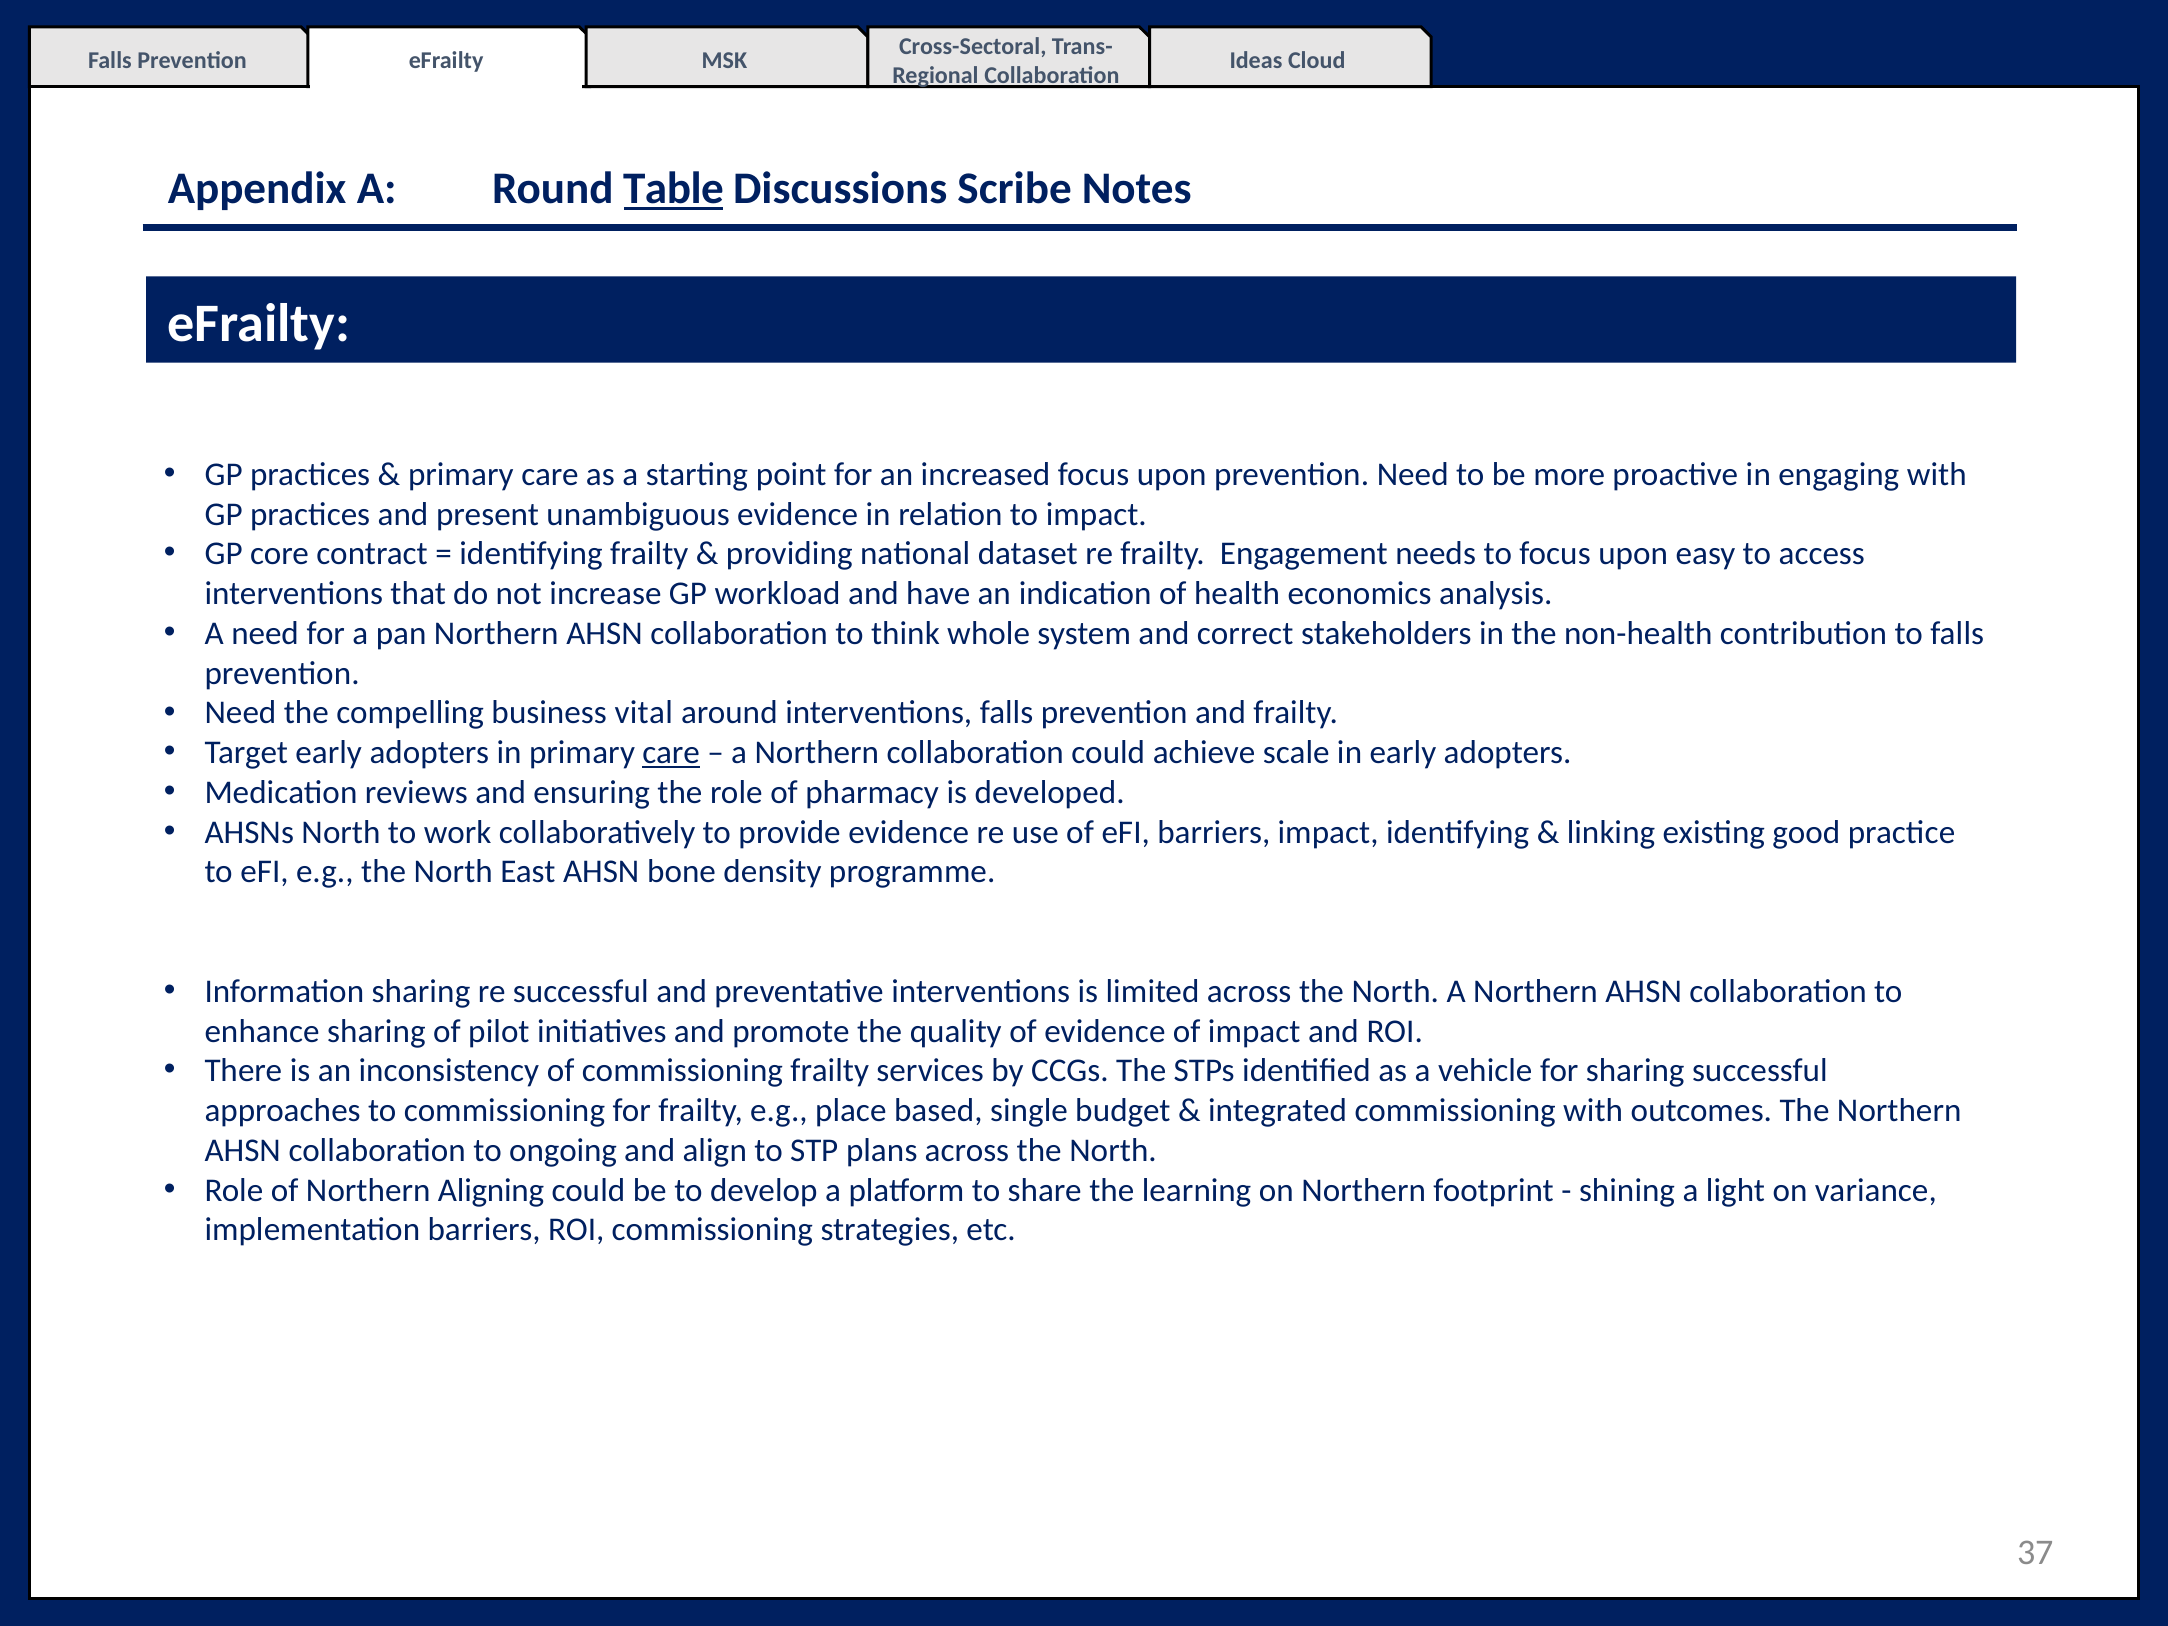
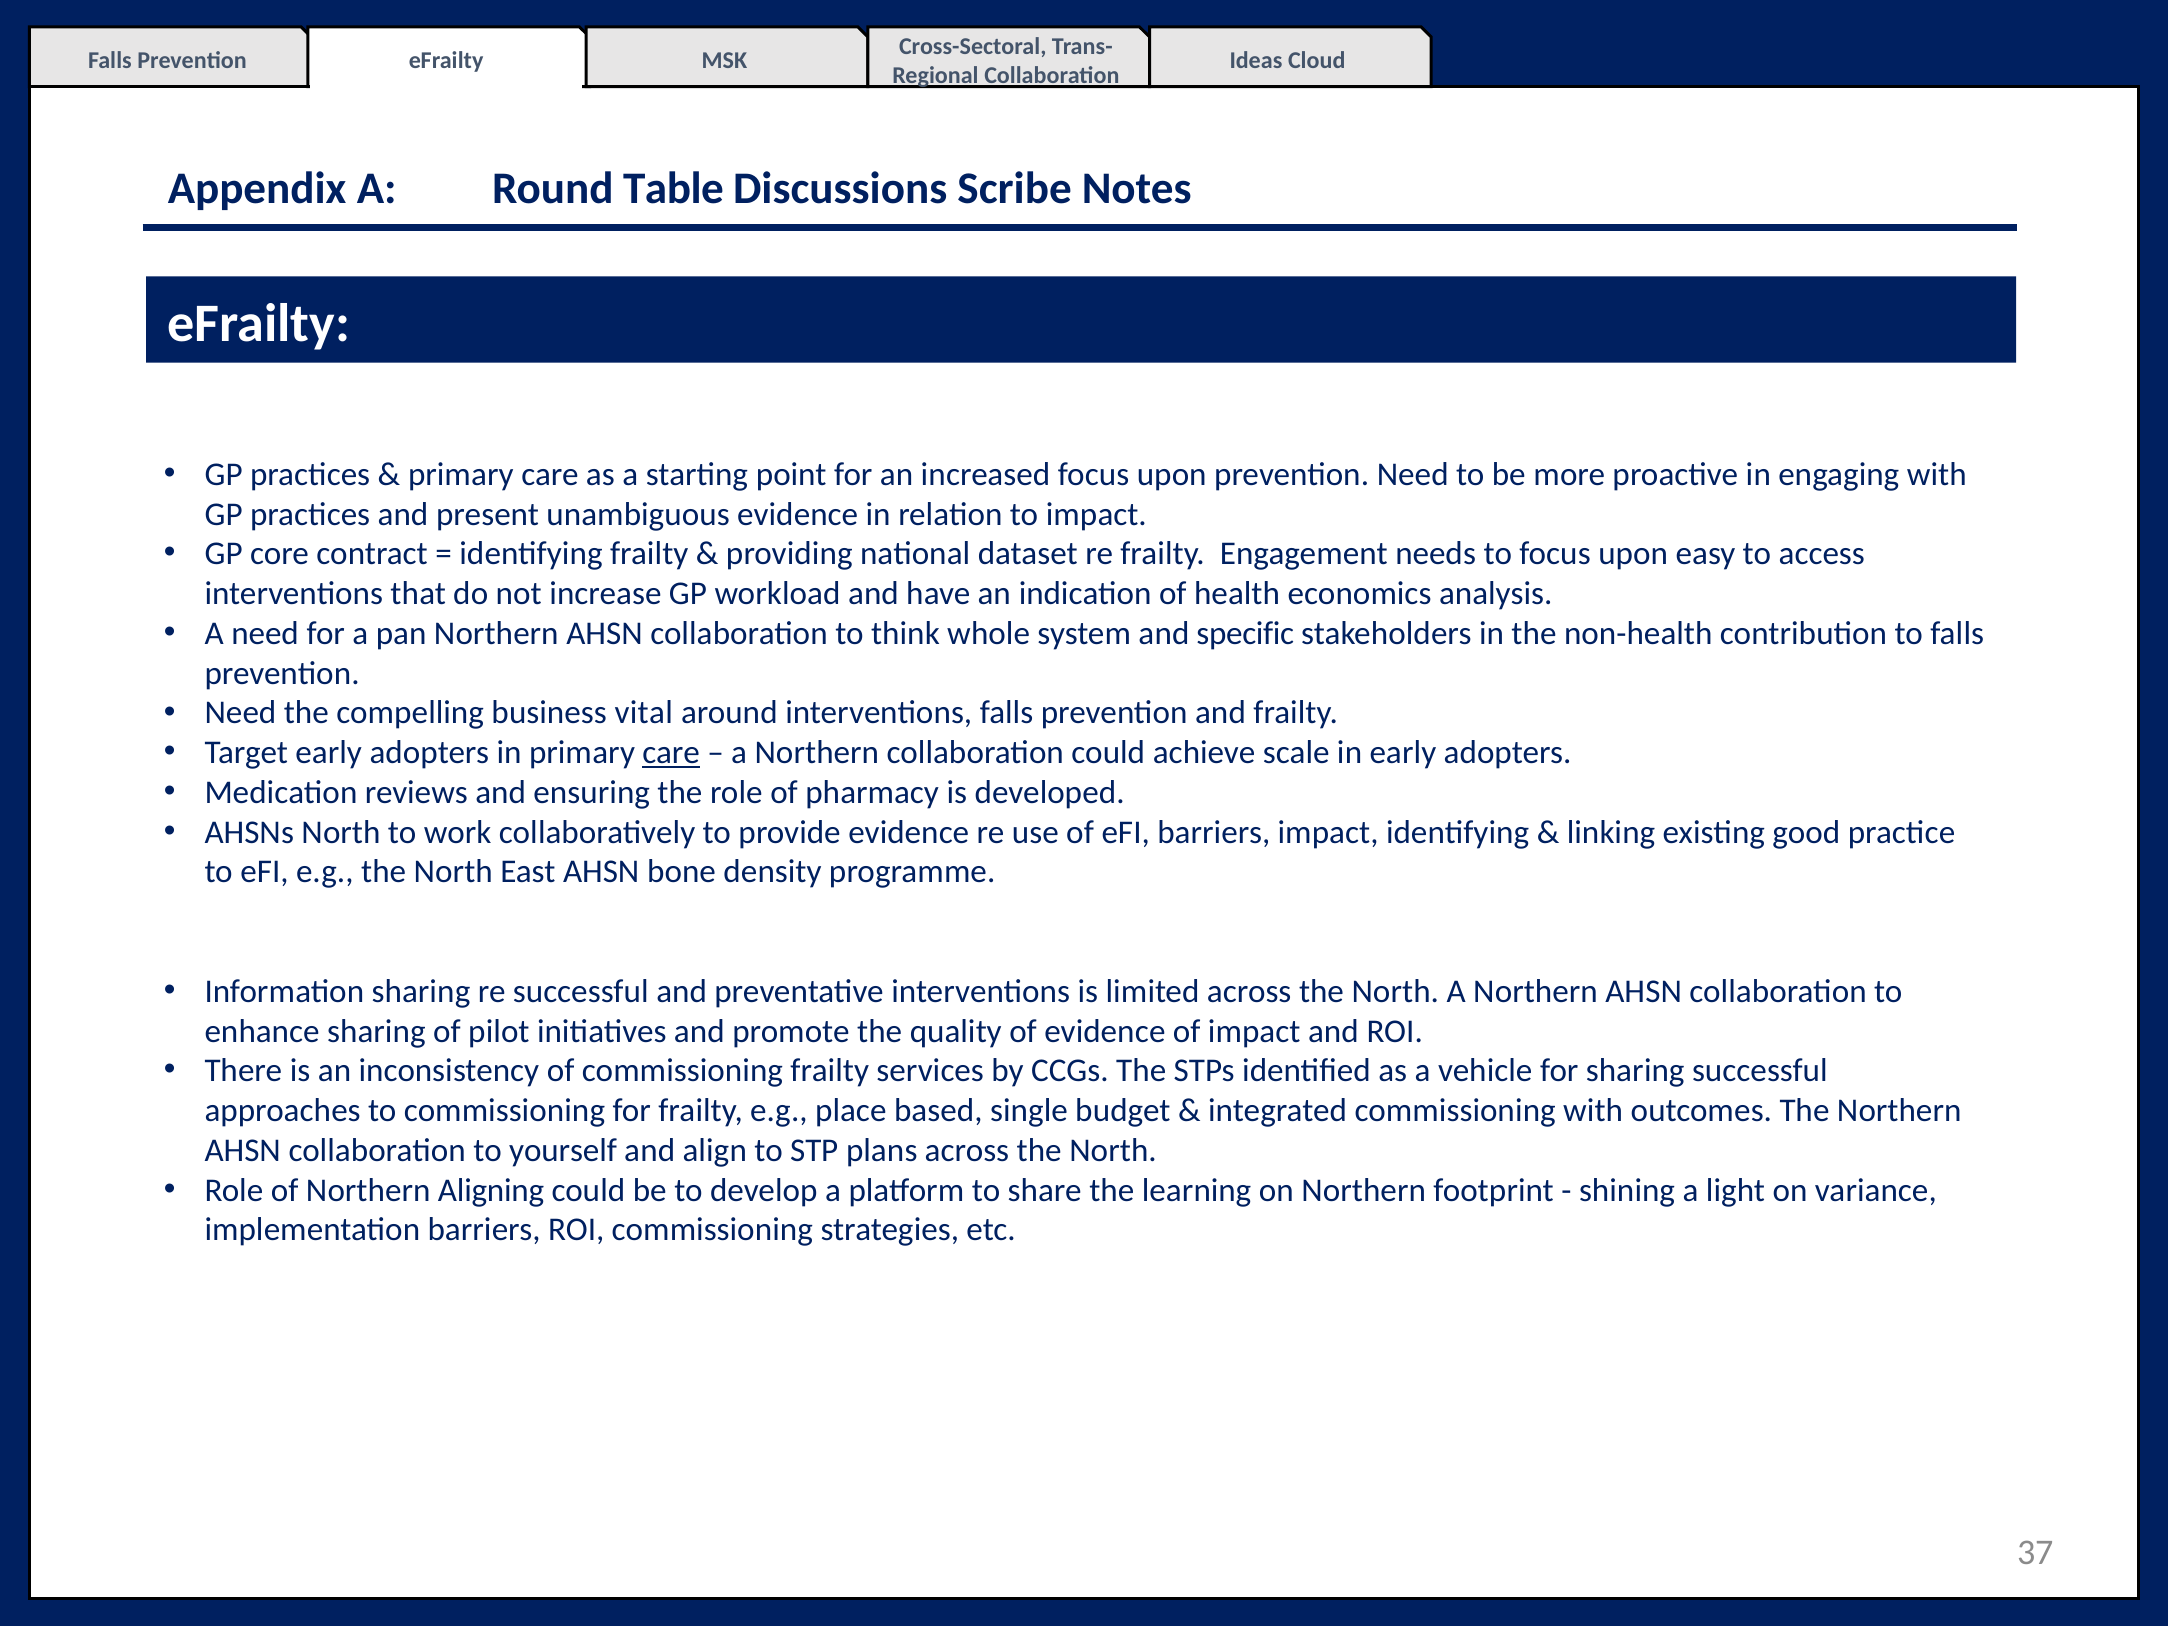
Table underline: present -> none (673, 189)
correct: correct -> specific (1245, 633)
ongoing: ongoing -> yourself (563, 1150)
